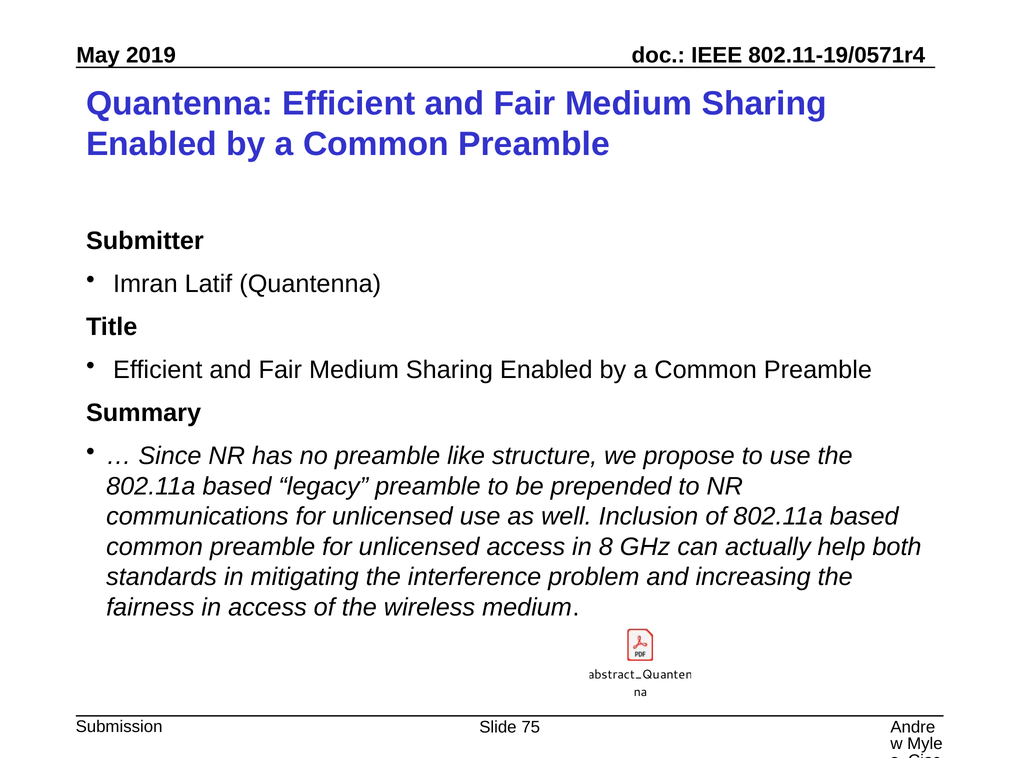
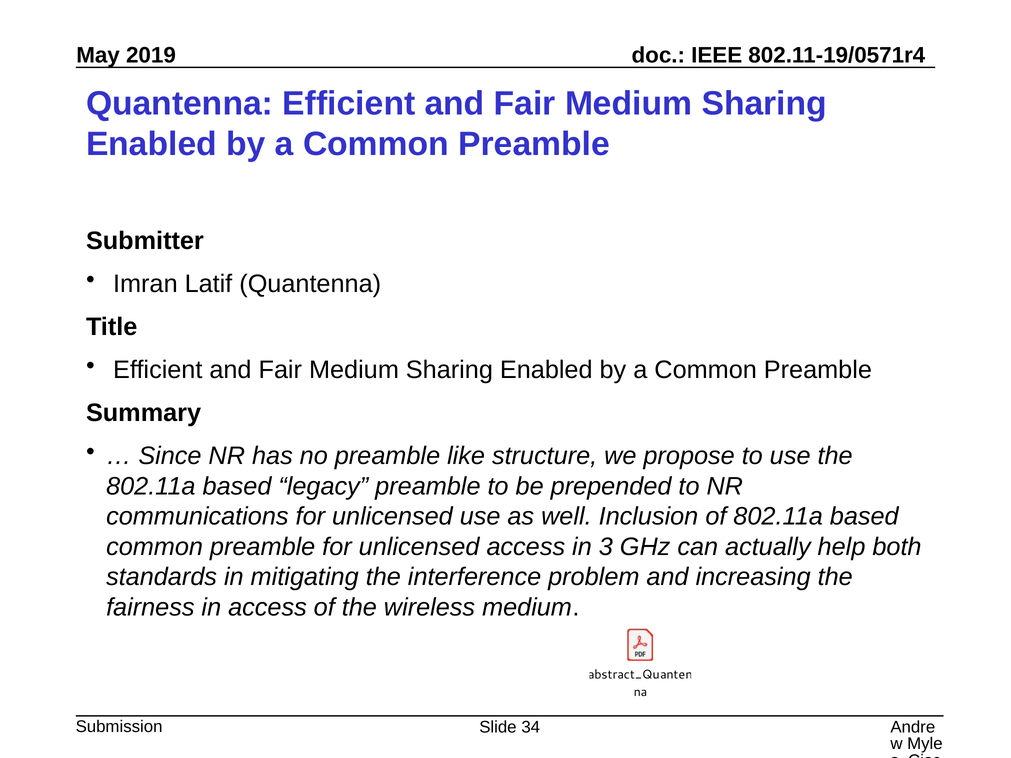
8: 8 -> 3 (606, 547)
75: 75 -> 34 (531, 727)
